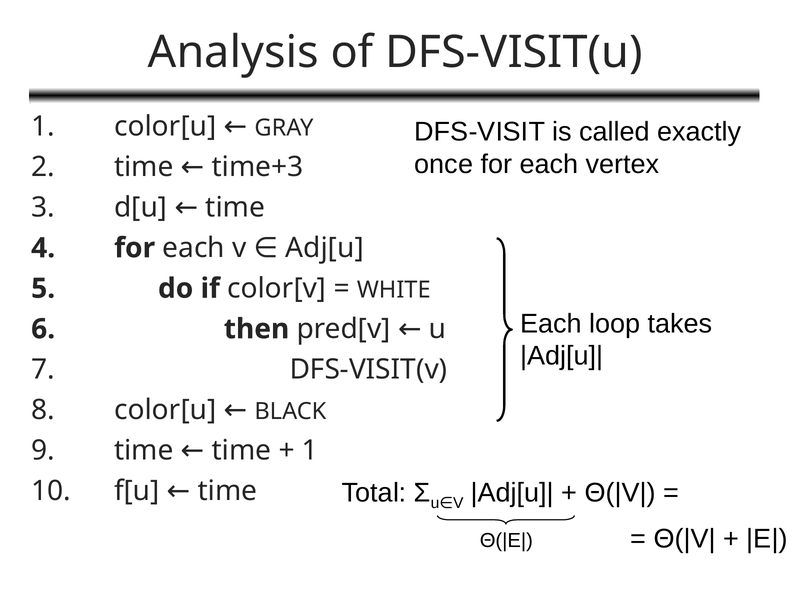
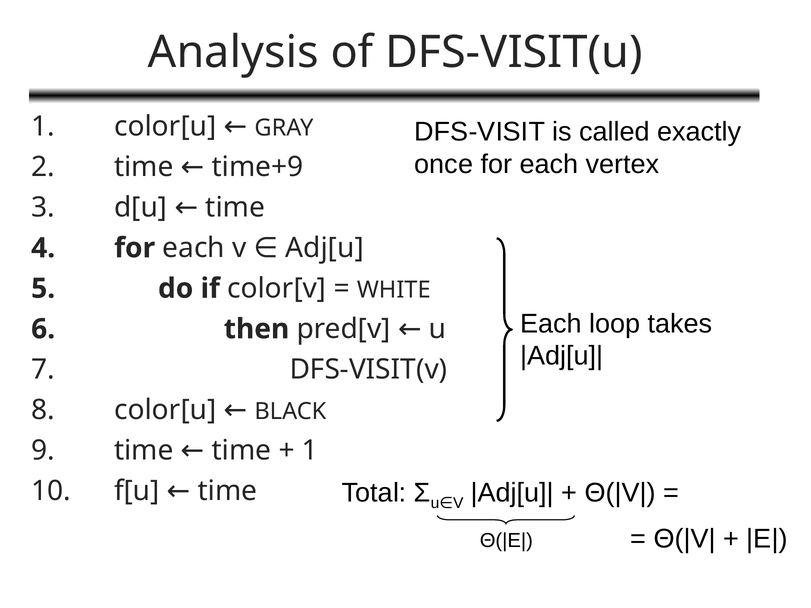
time+3: time+3 -> time+9 (258, 167)
